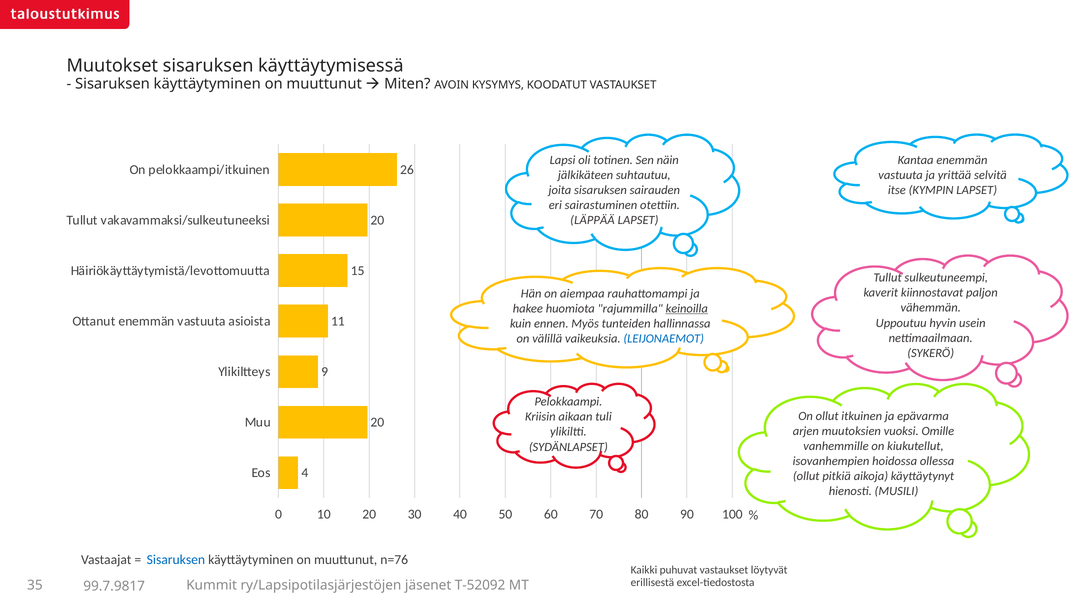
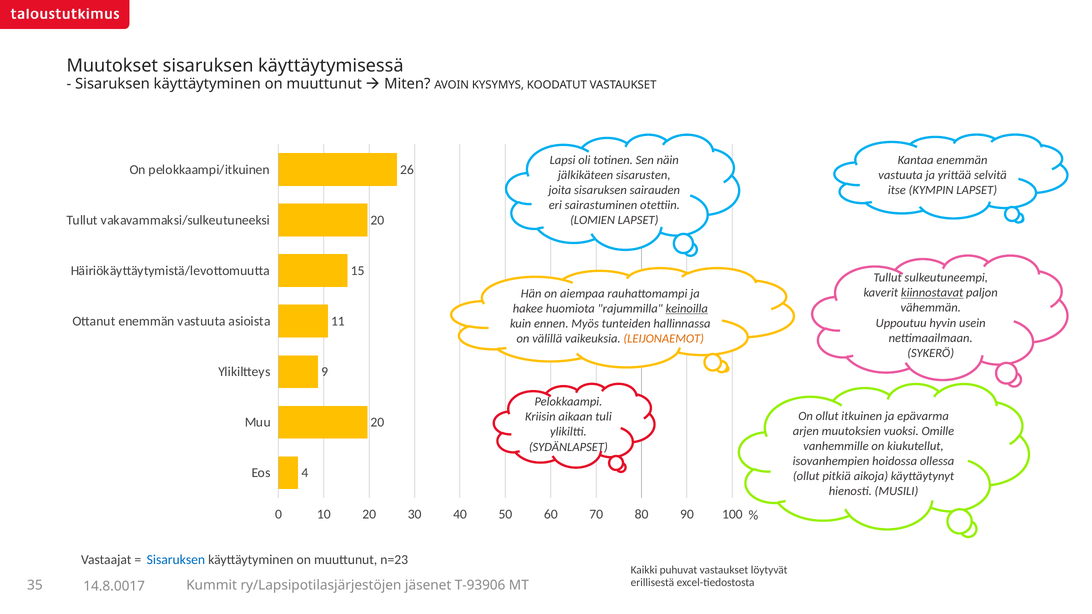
suhtautuu: suhtautuu -> sisarusten (643, 175)
LÄPPÄÄ: LÄPPÄÄ -> LOMIEN (593, 220)
kiinnostavat underline: none -> present (932, 293)
LEIJONAEMOT colour: blue -> orange (664, 339)
n=76: n=76 -> n=23 (394, 560)
99.7.9817: 99.7.9817 -> 14.8.0017 (114, 587)
T-52092: T-52092 -> T-93906 (480, 585)
